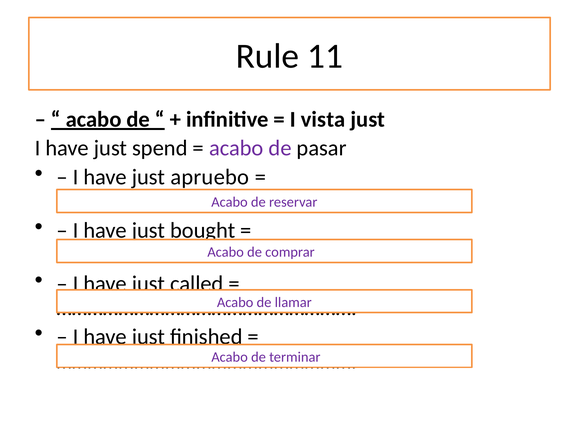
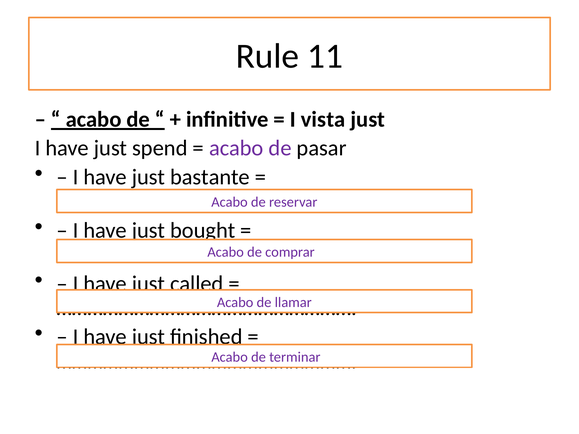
apruebo: apruebo -> bastante (210, 177)
